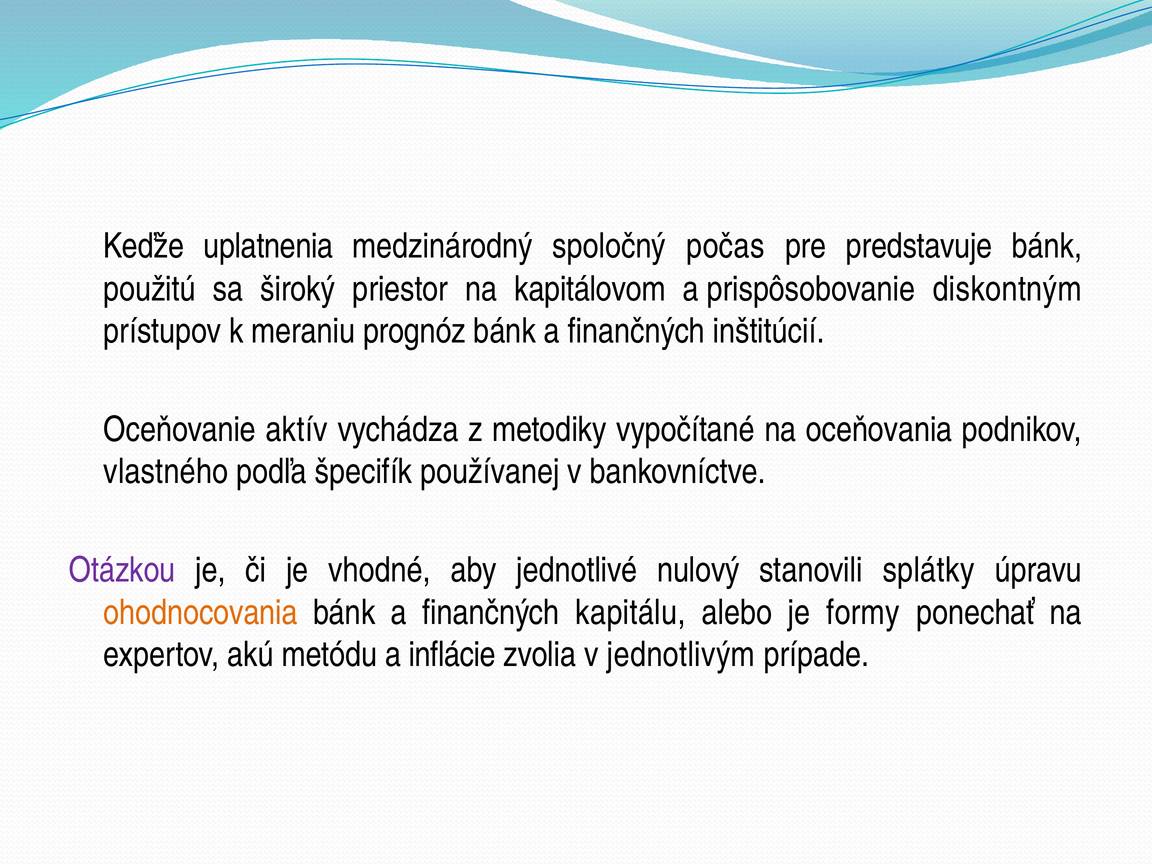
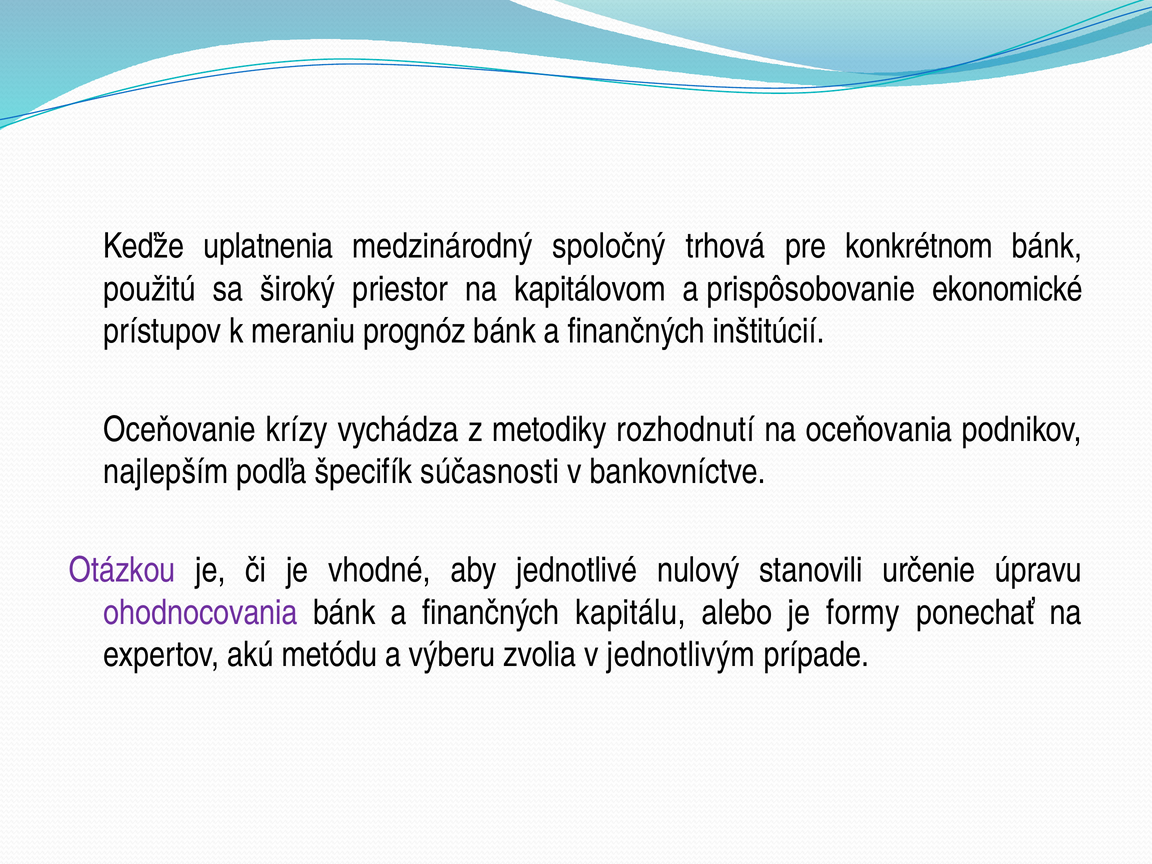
počas: počas -> trhová (726, 246)
predstavuje: predstavuje -> konkrétnom (919, 246)
diskontným: diskontným -> ekonomické (1007, 289)
aktív: aktív -> krízy (297, 430)
vypočítané: vypočítané -> rozhodnutí (685, 430)
vlastného: vlastného -> najlepším (166, 472)
používanej: používanej -> súčasnosti (490, 472)
splátky: splátky -> určenie (929, 570)
ohodnocovania colour: orange -> purple (201, 613)
inflácie: inflácie -> výberu (452, 655)
